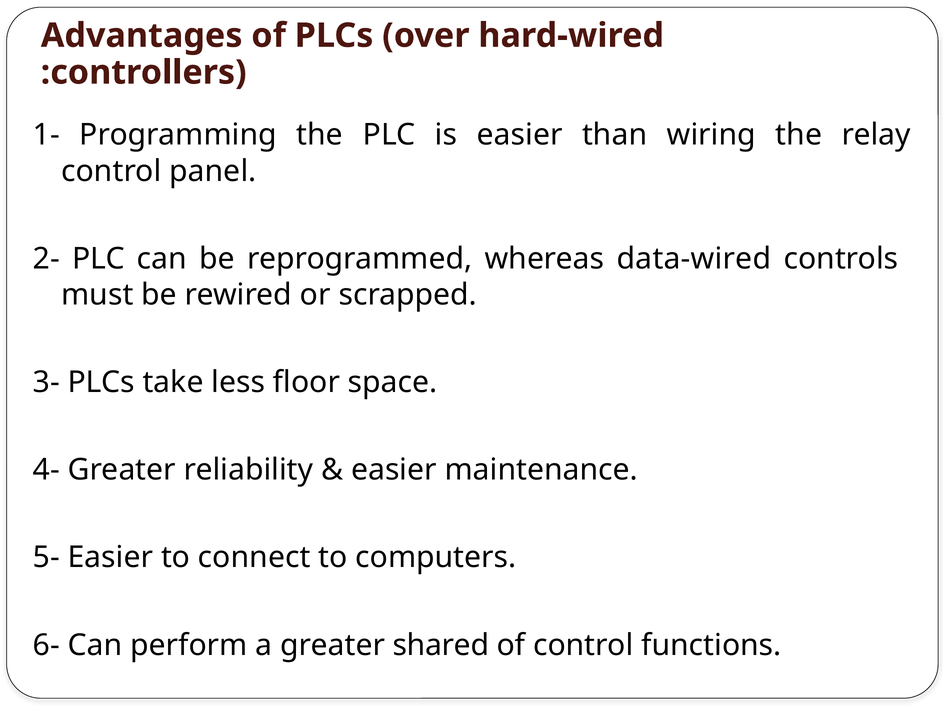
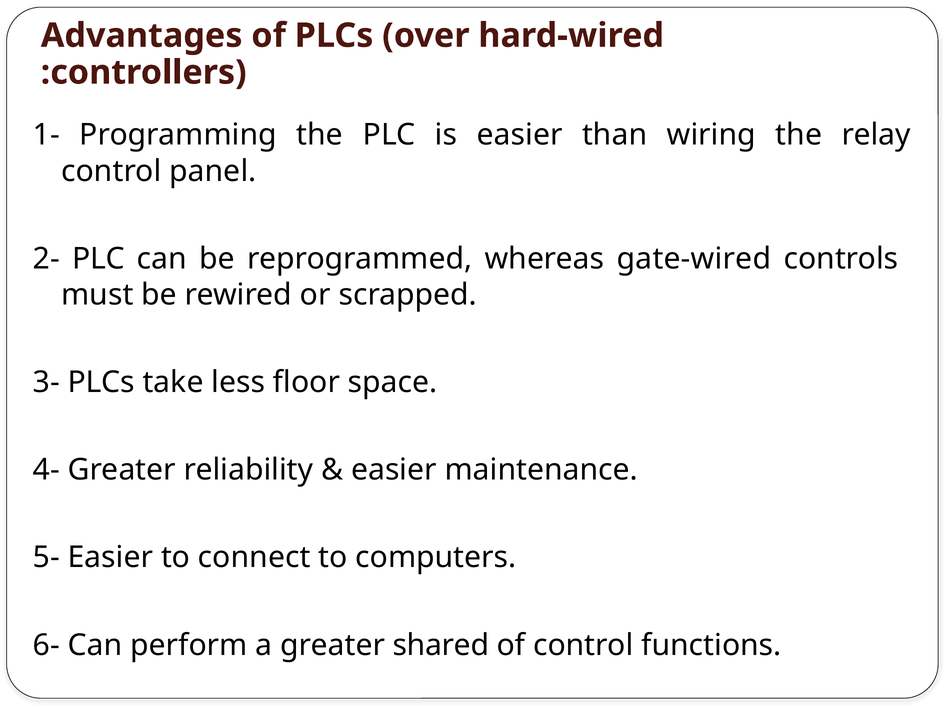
data-wired: data-wired -> gate-wired (694, 259)
